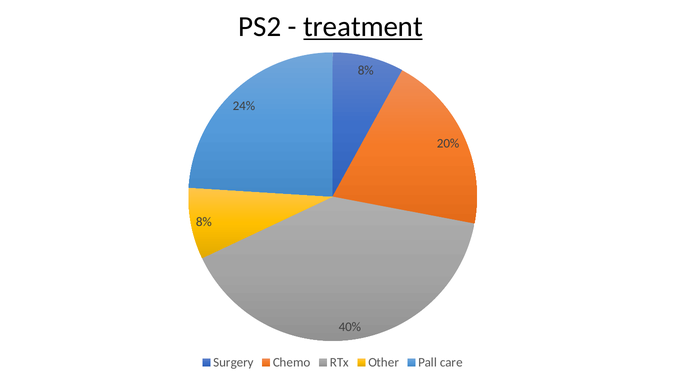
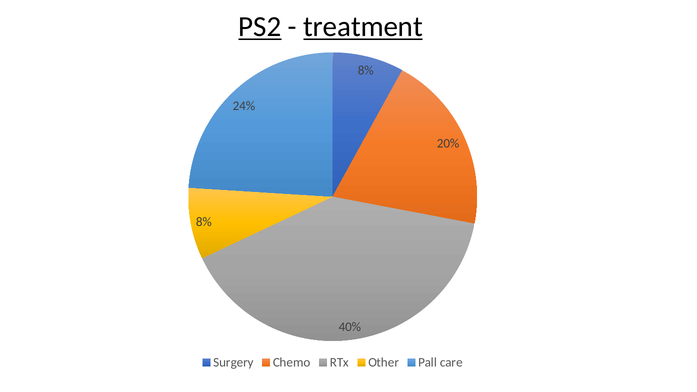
PS2 underline: none -> present (260, 27)
